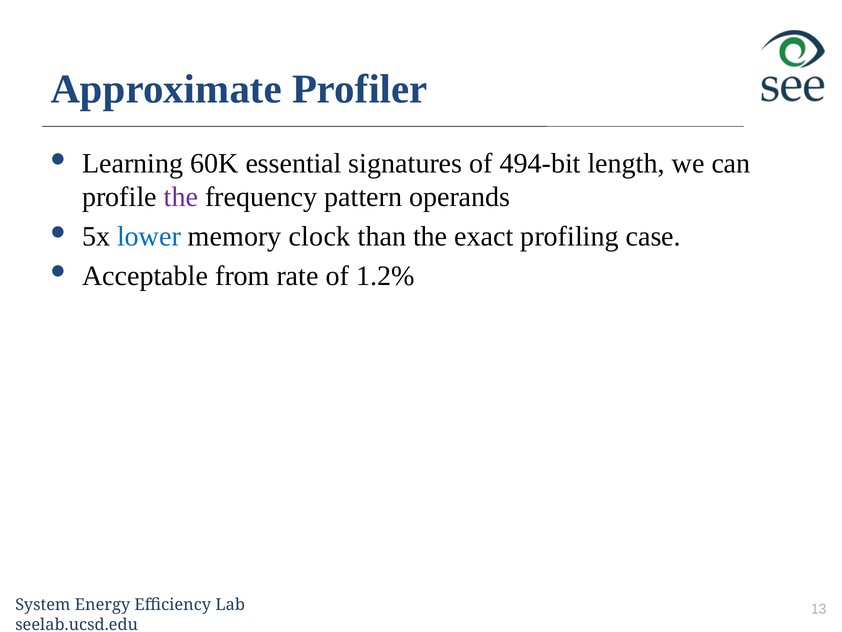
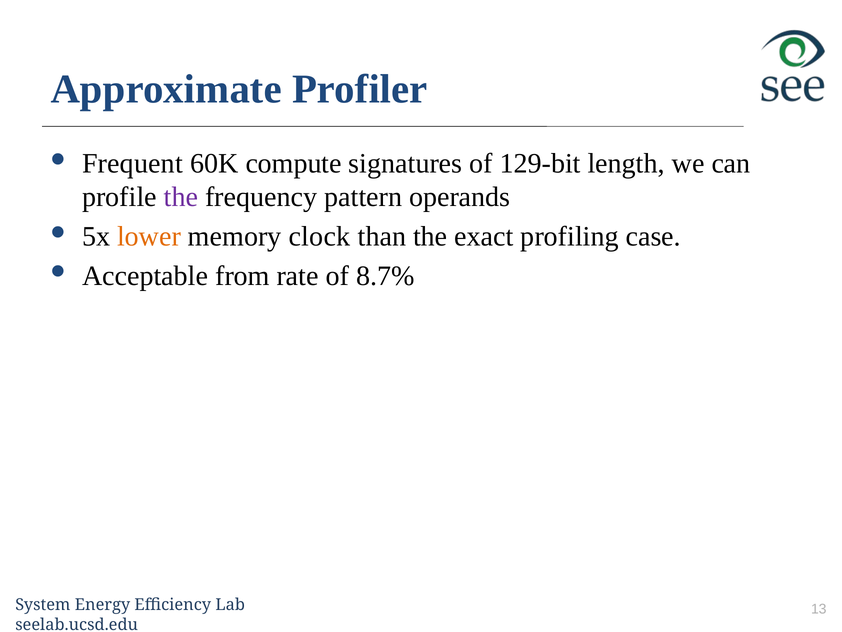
Learning: Learning -> Frequent (133, 163)
essential: essential -> compute (294, 163)
494-bit: 494-bit -> 129-bit (540, 163)
lower colour: blue -> orange (149, 236)
1.2%: 1.2% -> 8.7% (385, 276)
